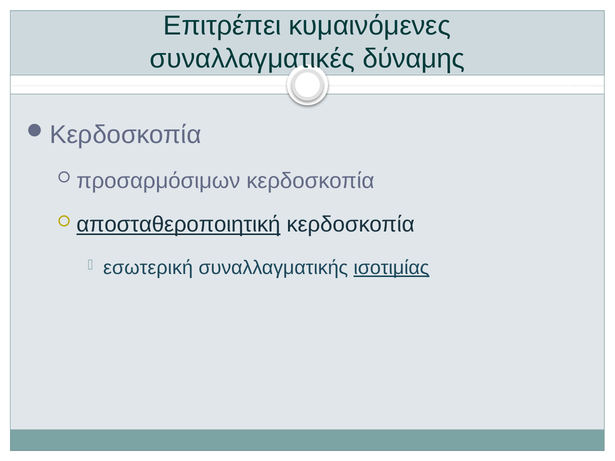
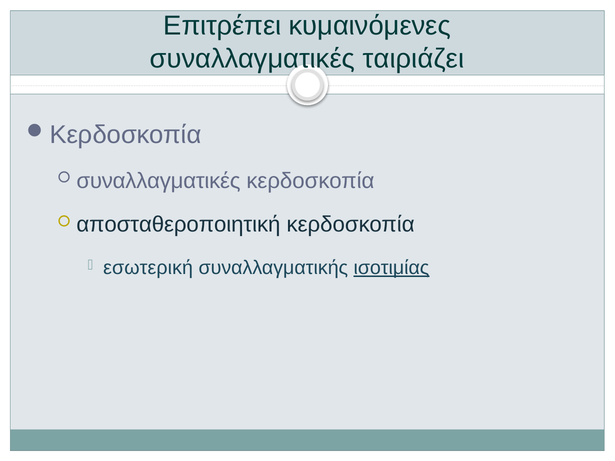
δύναμης: δύναμης -> ταιριάζει (413, 59)
προσαρμόσιμων: προσαρμόσιμων -> συναλλαγματικές (158, 181)
αποσταθεροποιητική underline: present -> none (178, 225)
